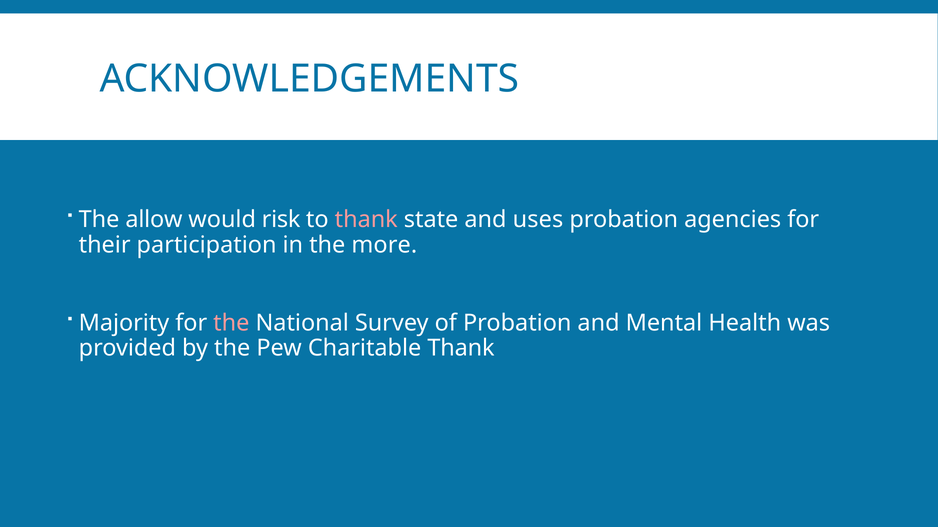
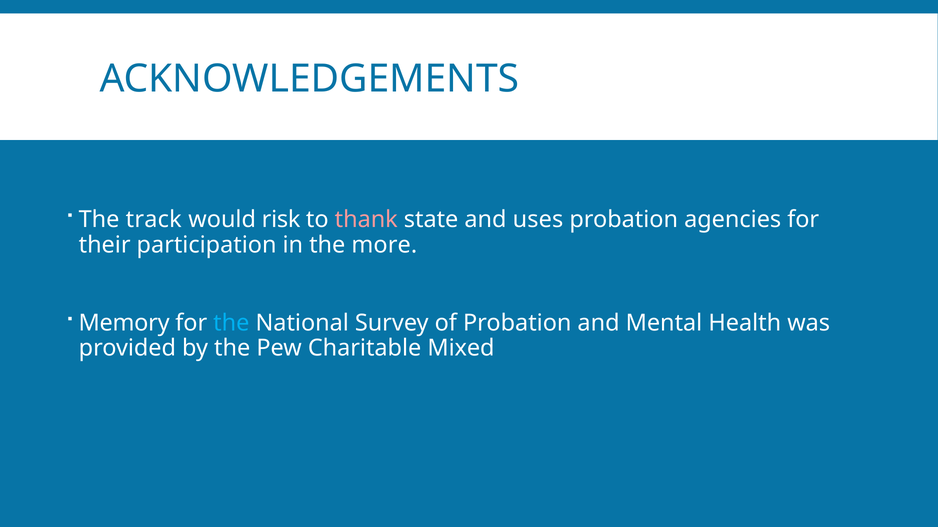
allow: allow -> track (154, 220)
Majority: Majority -> Memory (124, 323)
the colour: pink -> light blue (231, 323)
Charitable Thank: Thank -> Mixed (461, 349)
